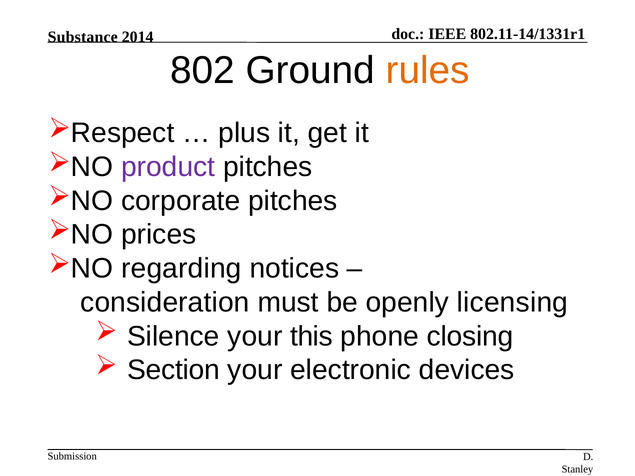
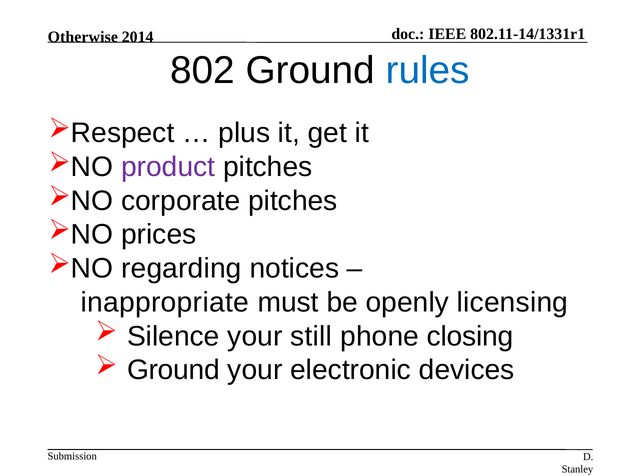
Substance: Substance -> Otherwise (83, 37)
rules colour: orange -> blue (428, 70)
consideration: consideration -> inappropriate (165, 303)
this: this -> still (311, 336)
Section: Section -> Ground (173, 370)
